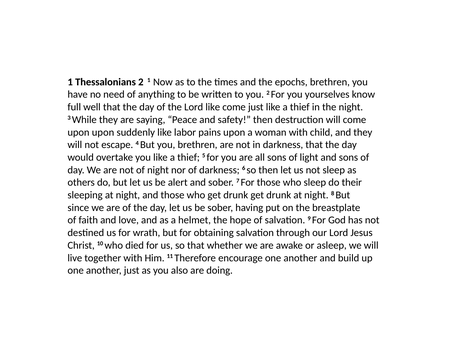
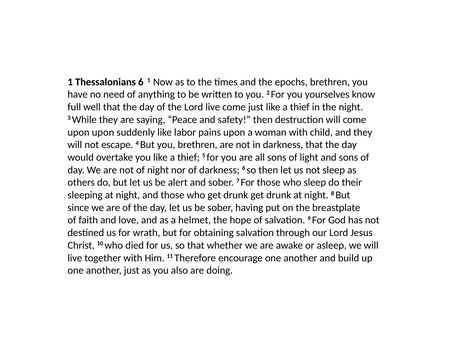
Thessalonians 2: 2 -> 6 (141, 82)
Lord like: like -> live (213, 107)
